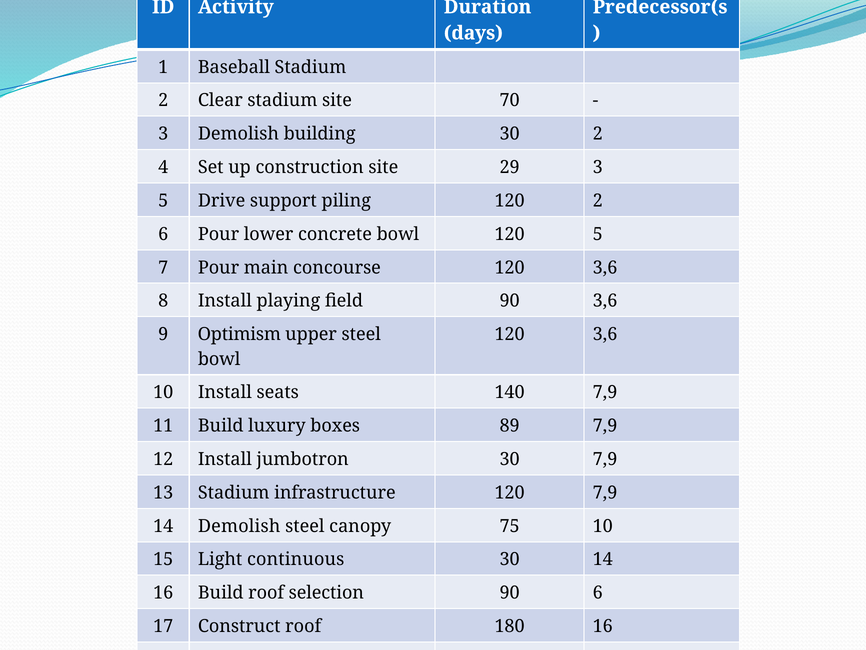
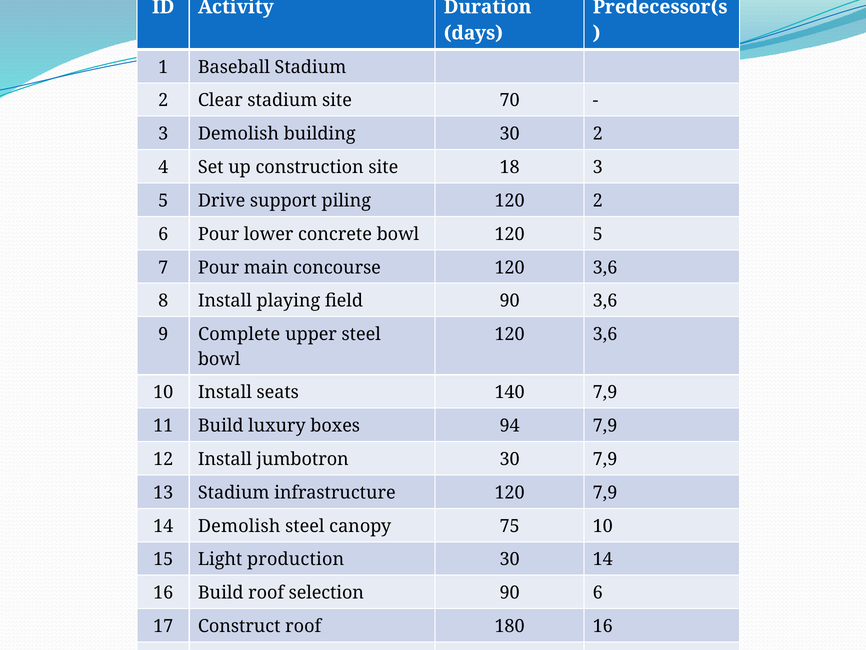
site 29: 29 -> 18 (510, 167)
Optimism: Optimism -> Complete (239, 334)
89: 89 -> 94 (510, 426)
continuous: continuous -> production (296, 559)
